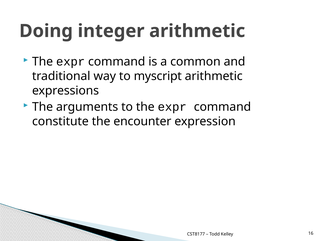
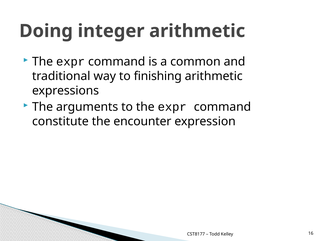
myscript: myscript -> finishing (158, 76)
